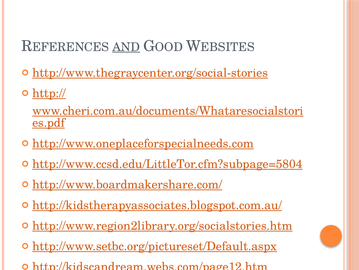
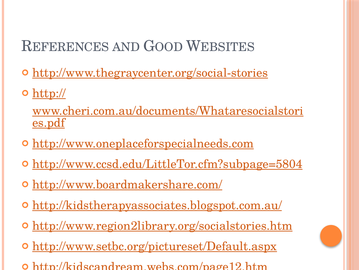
AND underline: present -> none (126, 47)
